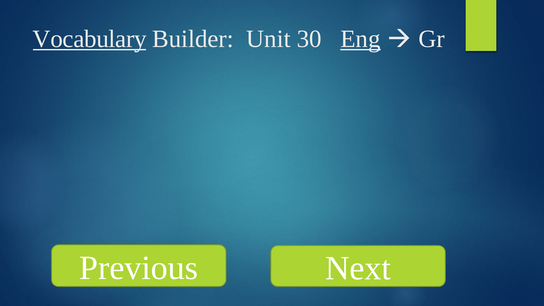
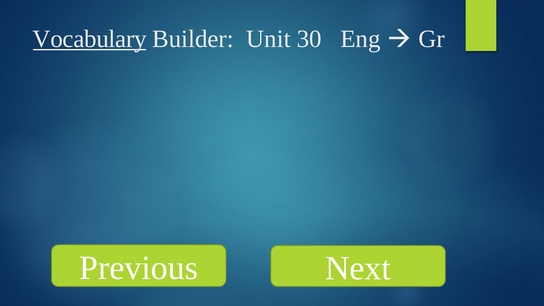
Eng underline: present -> none (360, 39)
